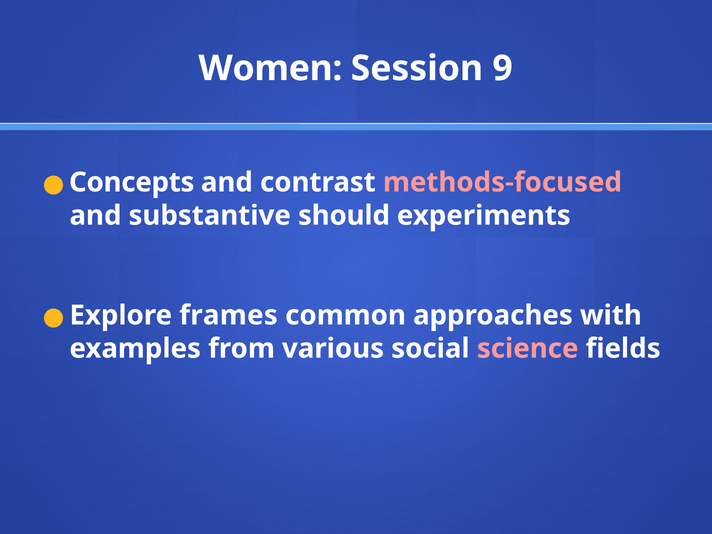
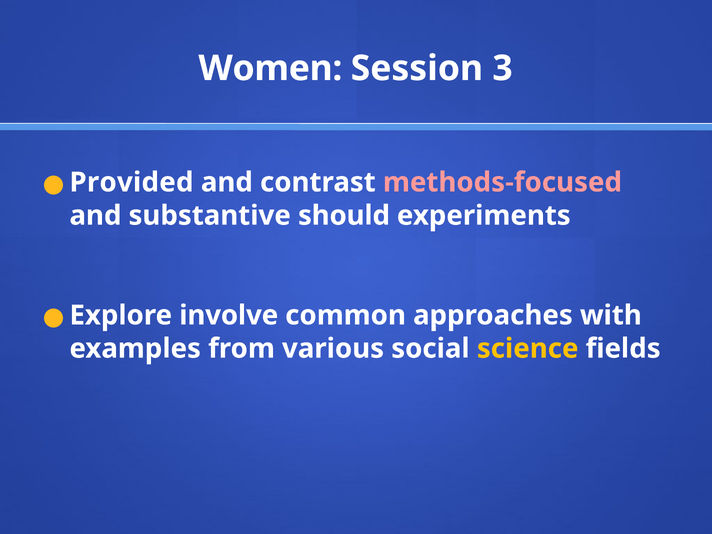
9: 9 -> 3 (503, 68)
Concepts: Concepts -> Provided (131, 182)
frames: frames -> involve (229, 315)
science colour: pink -> yellow (528, 349)
